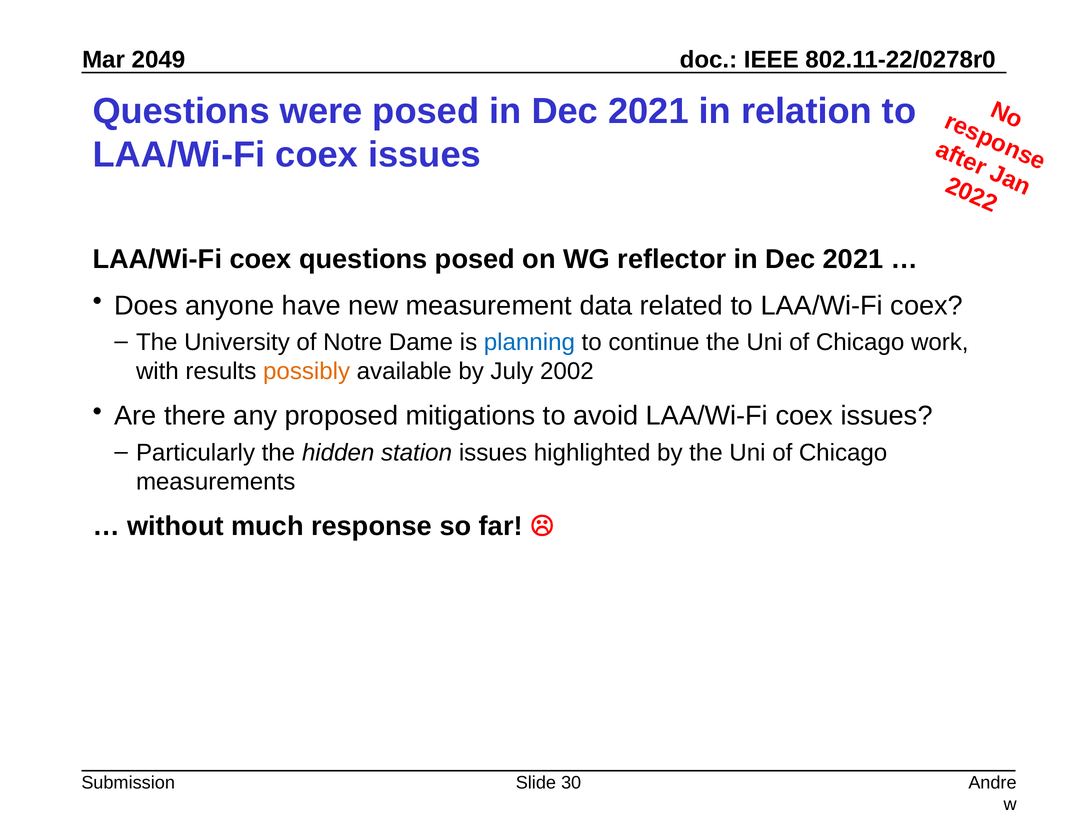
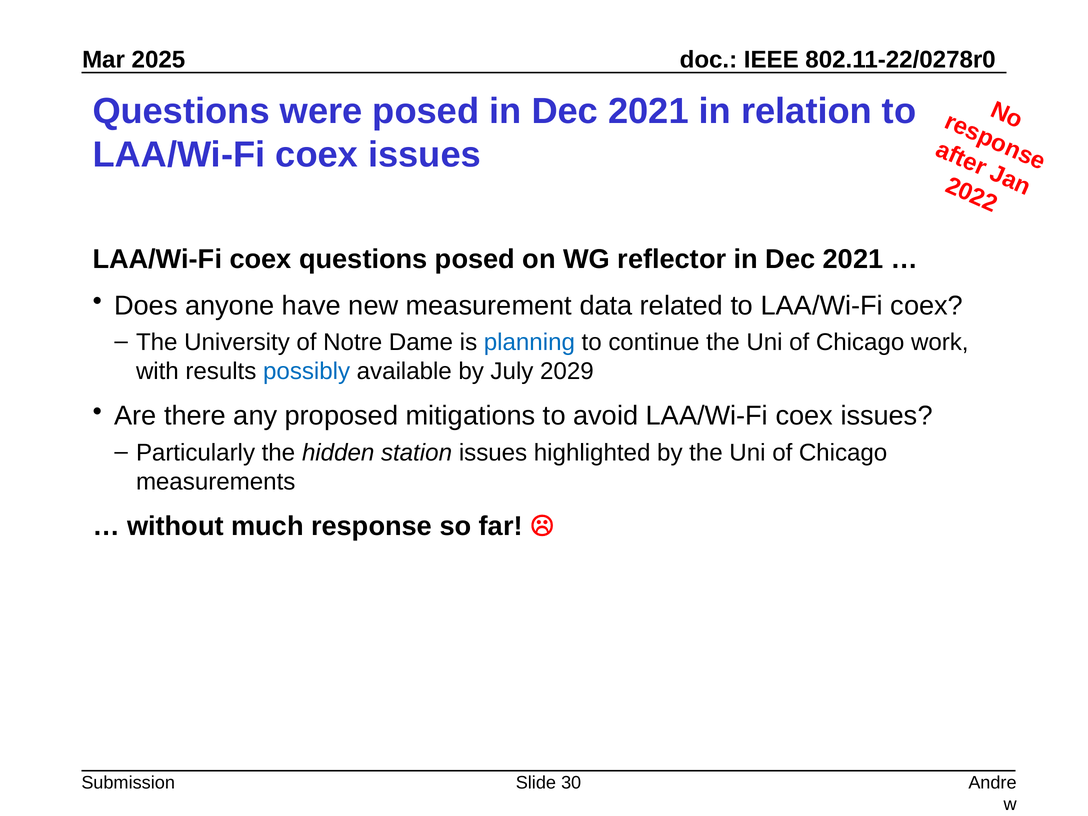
2049: 2049 -> 2025 (158, 60)
possibly colour: orange -> blue (307, 371)
2002: 2002 -> 2029 (567, 371)
